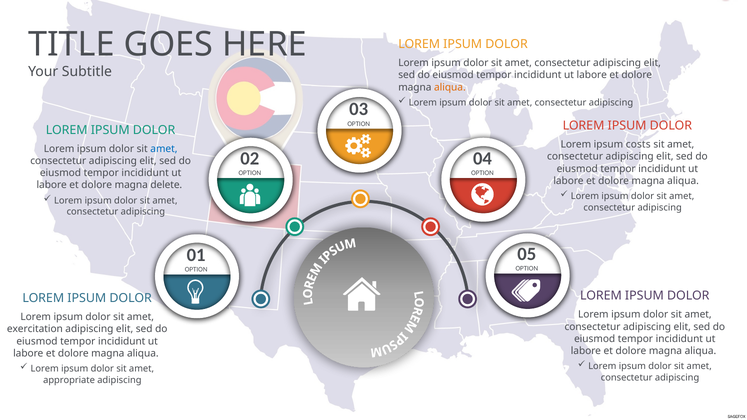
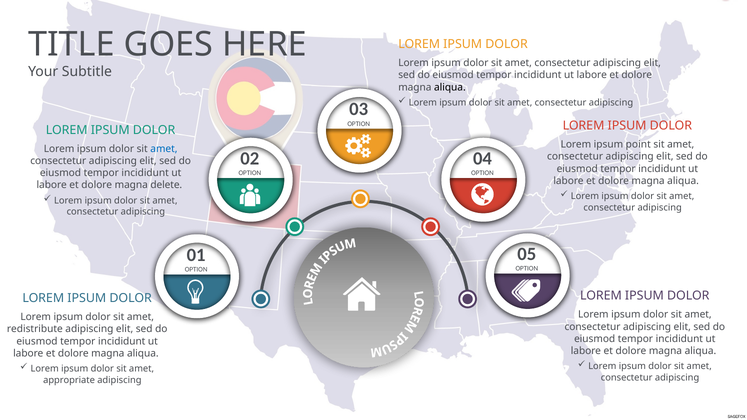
aliqua colour: orange -> black (450, 87)
costs: costs -> point (638, 145)
exercitation: exercitation -> redistribute (35, 329)
